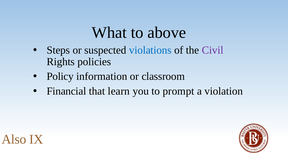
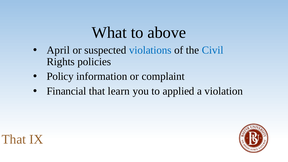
Steps: Steps -> April (58, 50)
Civil colour: purple -> blue (213, 50)
classroom: classroom -> complaint (163, 76)
prompt: prompt -> applied (179, 91)
Also: Also -> That (14, 139)
